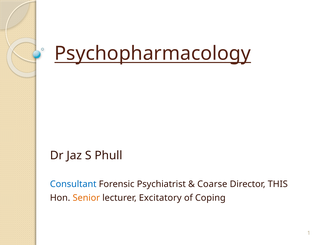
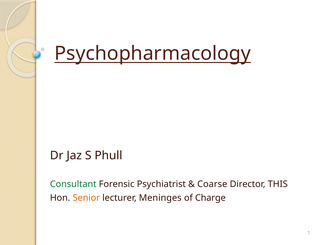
Consultant colour: blue -> green (73, 184)
Excitatory: Excitatory -> Meninges (160, 198)
Coping: Coping -> Charge (210, 198)
